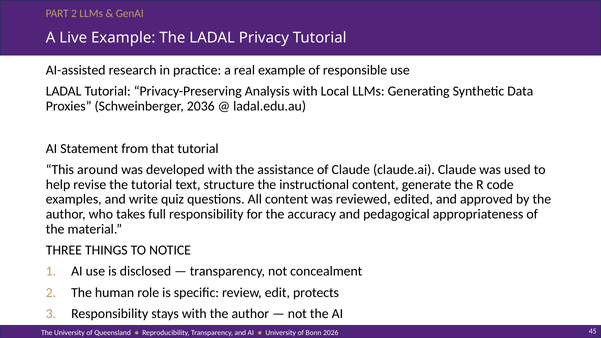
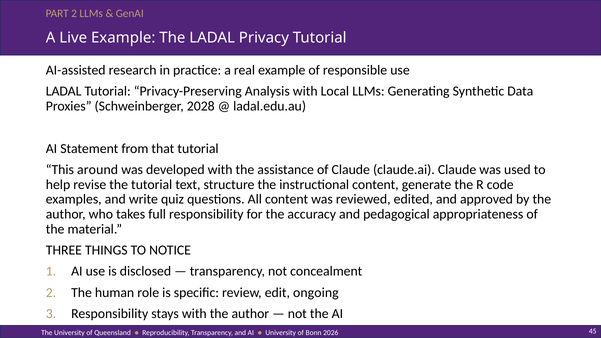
2036: 2036 -> 2028 (201, 106)
protects: protects -> ongoing (316, 293)
